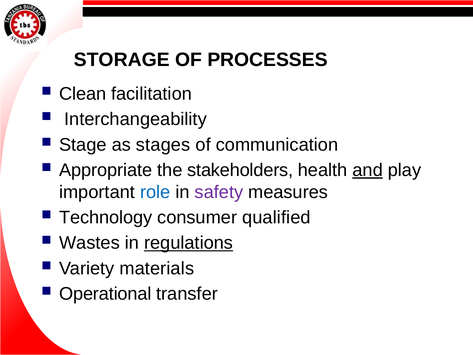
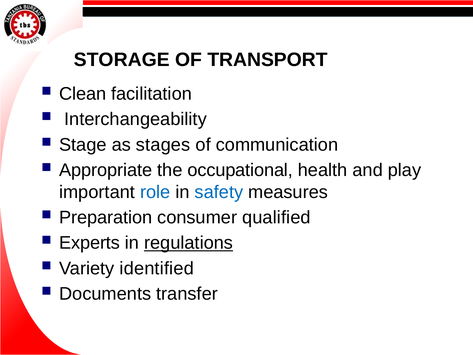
PROCESSES: PROCESSES -> TRANSPORT (267, 60)
stakeholders: stakeholders -> occupational (240, 170)
and underline: present -> none (368, 170)
safety colour: purple -> blue (219, 192)
Technology: Technology -> Preparation (106, 217)
Wastes: Wastes -> Experts (90, 243)
materials: materials -> identified (157, 268)
Operational: Operational -> Documents (105, 294)
